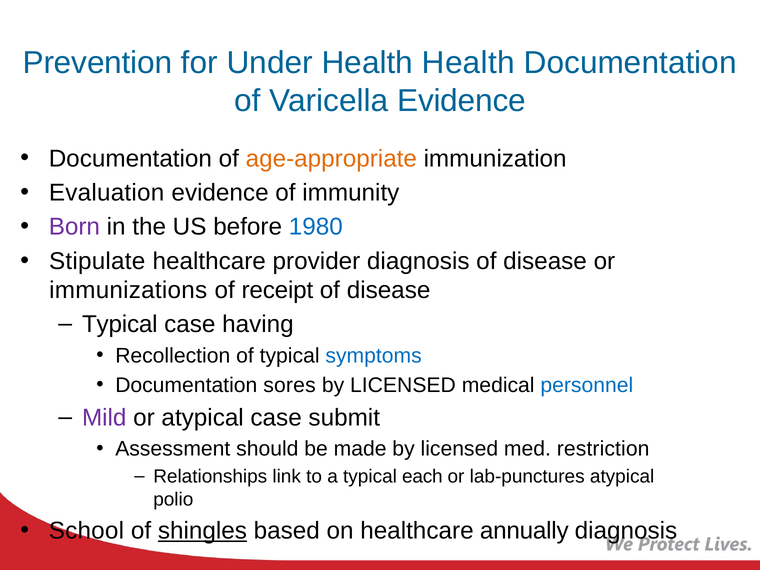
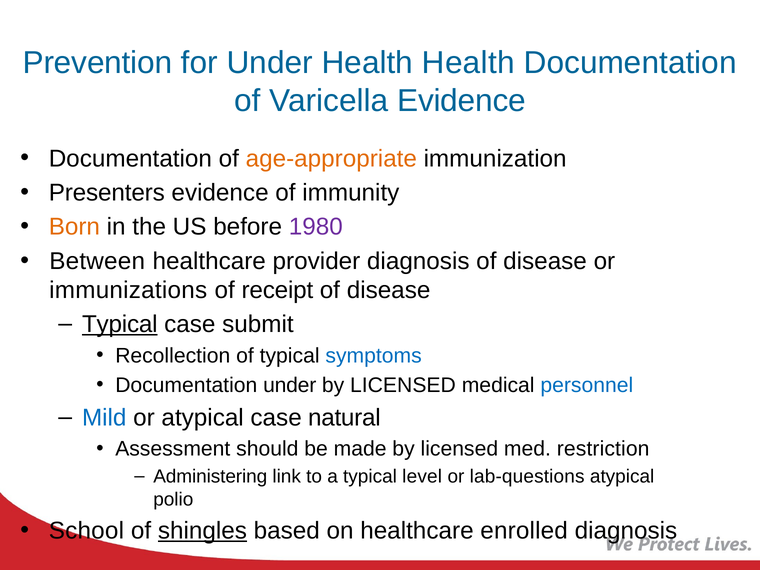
Evaluation: Evaluation -> Presenters (107, 193)
Born colour: purple -> orange (74, 227)
1980 colour: blue -> purple (316, 227)
Stipulate: Stipulate -> Between (97, 261)
Typical underline: none -> present (120, 324)
having: having -> submit (258, 324)
Documentation sores: sores -> under (290, 385)
Mild colour: purple -> blue (104, 418)
submit: submit -> natural (344, 418)
Relationships: Relationships -> Administering (210, 477)
each: each -> level (422, 477)
lab-punctures: lab-punctures -> lab-questions (527, 477)
annually: annually -> enrolled (524, 531)
